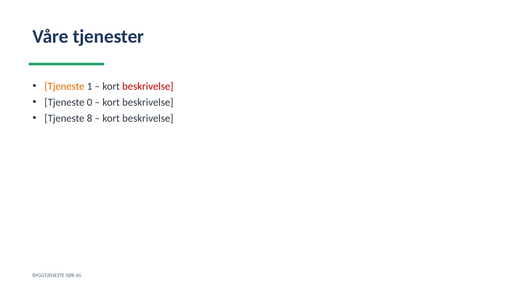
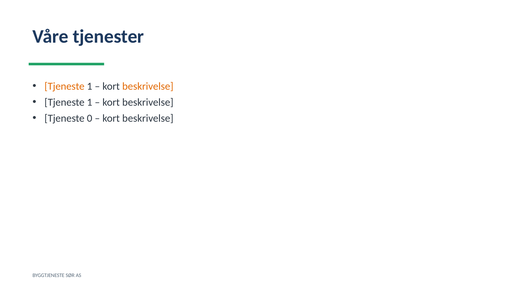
beskrivelse colour: red -> orange (148, 87)
0: 0 -> 1 (90, 103)
8: 8 -> 0 (90, 119)
